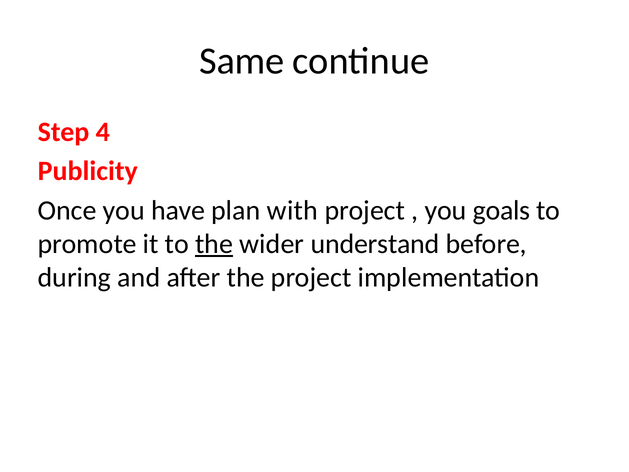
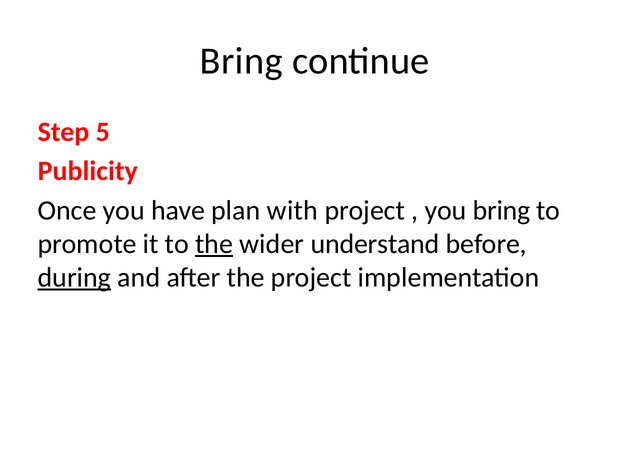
Same: Same -> Bring (241, 61)
4: 4 -> 5 (103, 132)
you goals: goals -> bring (502, 210)
during underline: none -> present (74, 277)
